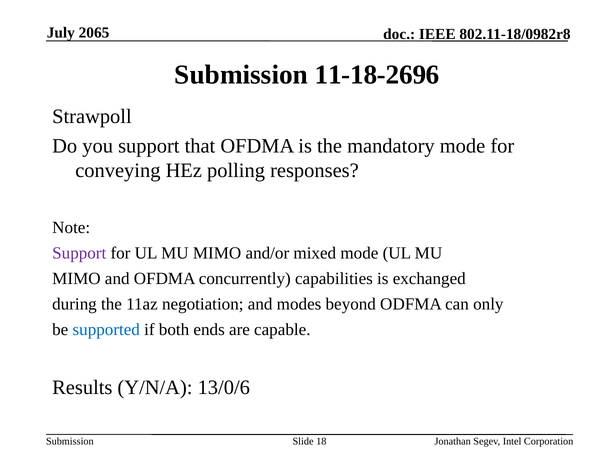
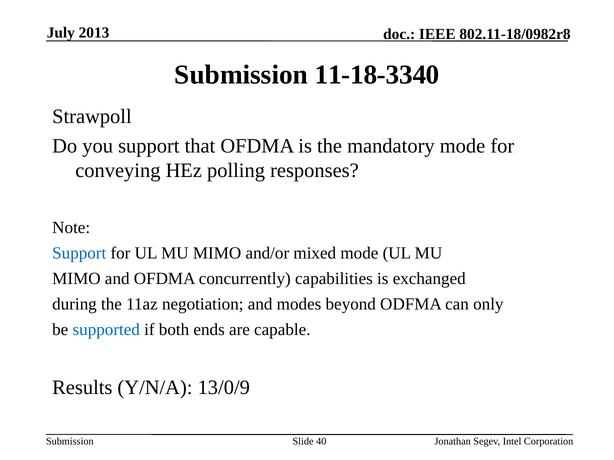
2065: 2065 -> 2013 (94, 33)
11-18-2696: 11-18-2696 -> 11-18-3340 (377, 75)
Support colour: purple -> blue (79, 253)
13/0/6: 13/0/6 -> 13/0/9 (224, 388)
18: 18 -> 40 (321, 442)
